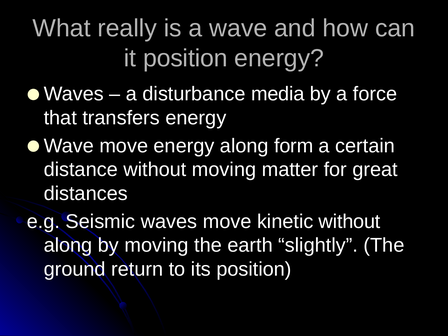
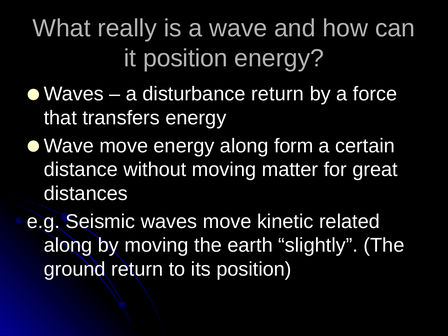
disturbance media: media -> return (278, 94)
kinetic without: without -> related (349, 221)
